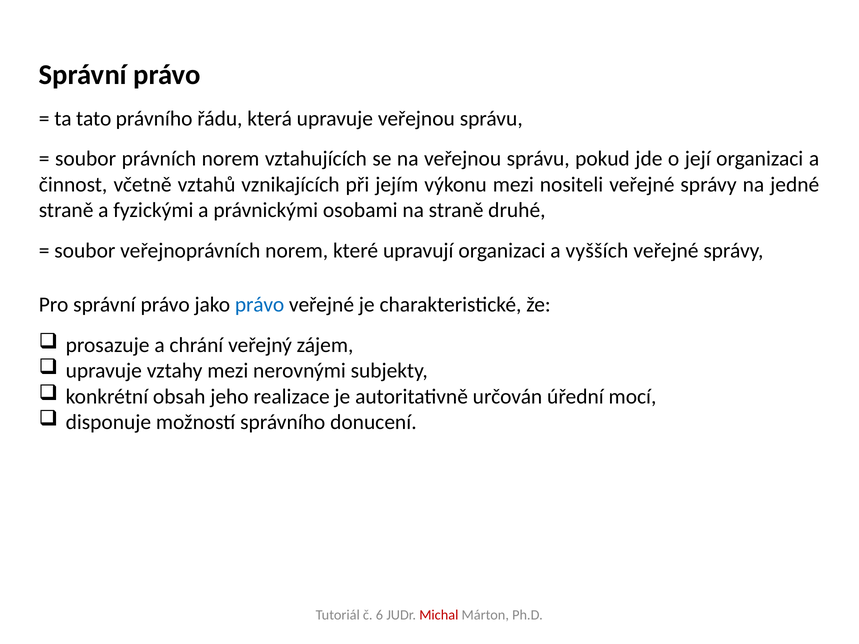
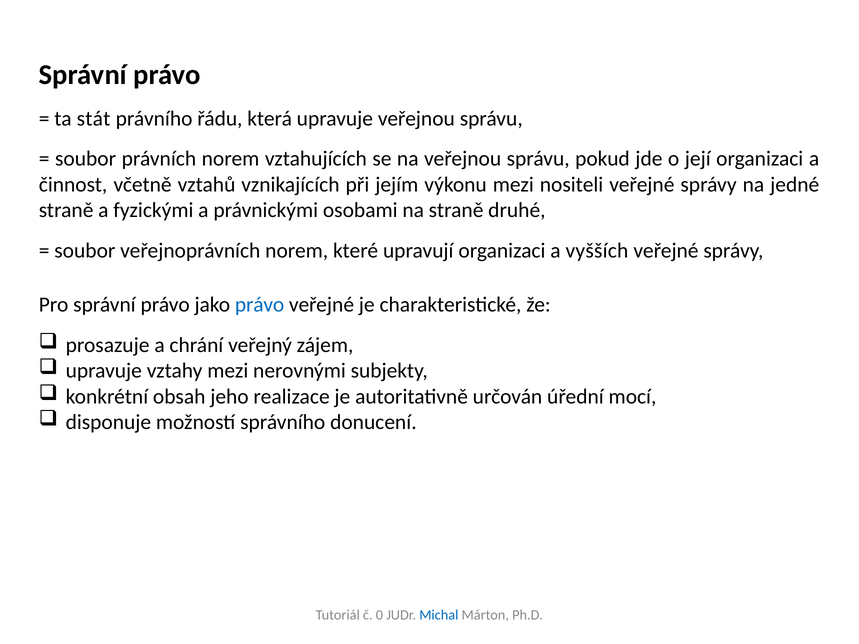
tato: tato -> stát (93, 119)
6: 6 -> 0 (379, 615)
Michal colour: red -> blue (439, 615)
